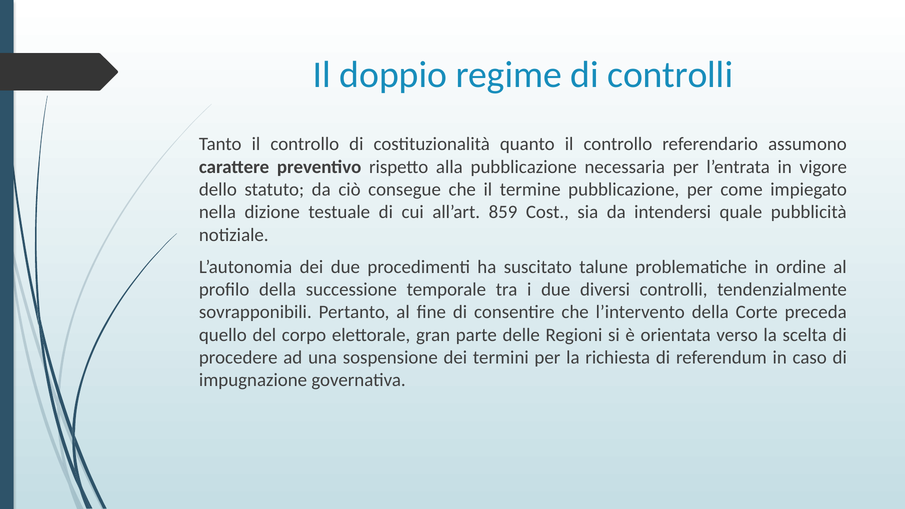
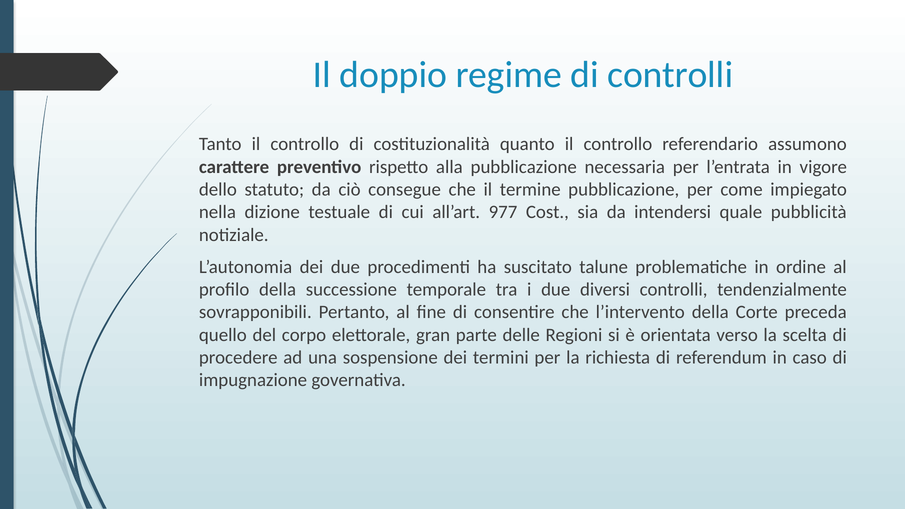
859: 859 -> 977 (503, 212)
